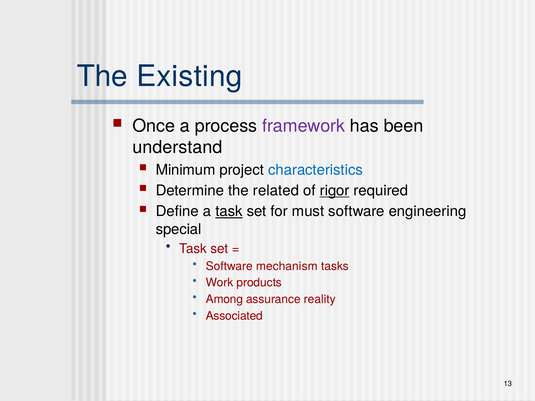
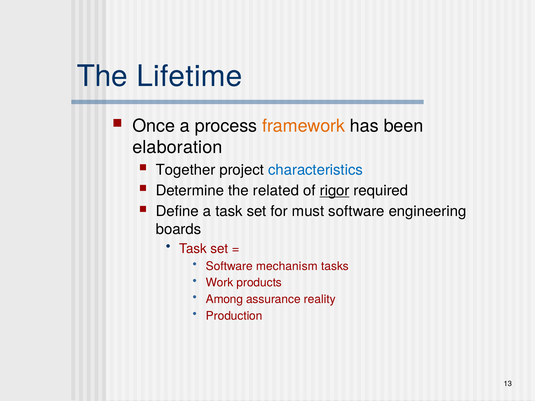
Existing: Existing -> Lifetime (189, 77)
framework colour: purple -> orange (304, 126)
understand: understand -> elaboration (177, 147)
Minimum: Minimum -> Together (186, 170)
task underline: present -> none (229, 211)
special: special -> boards (179, 229)
Associated: Associated -> Production (234, 316)
